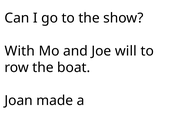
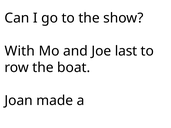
will: will -> last (126, 51)
